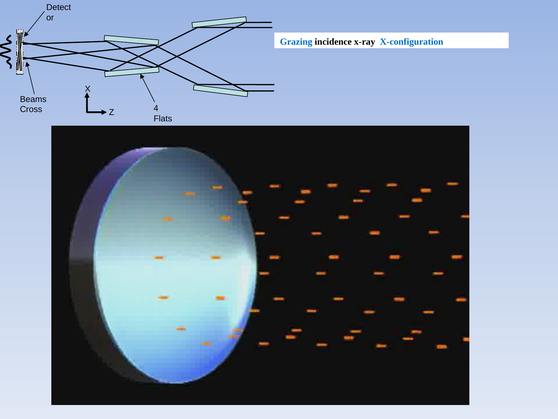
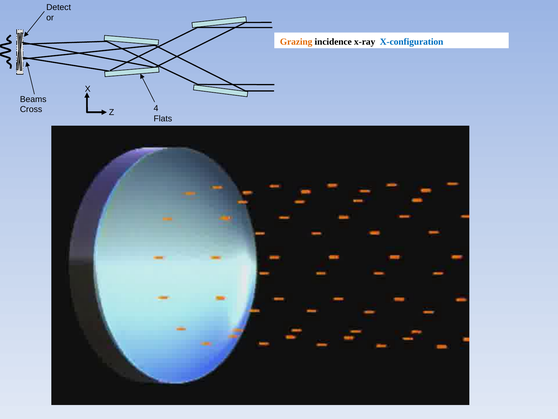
Grazing colour: blue -> orange (296, 42)
